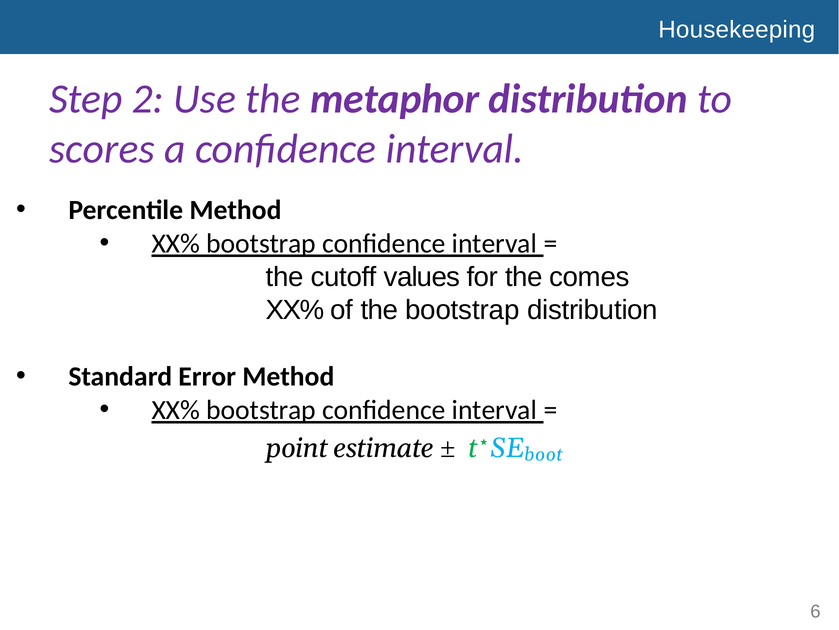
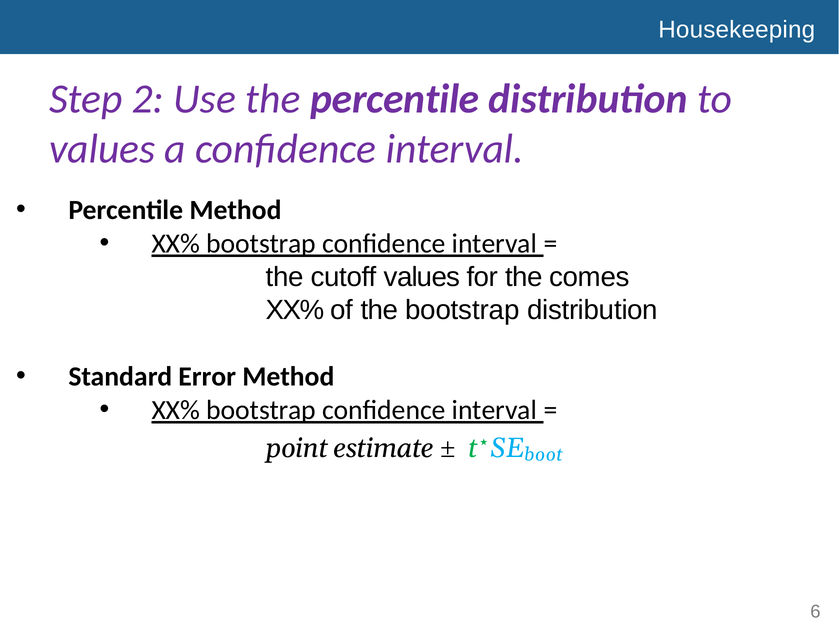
the metaphor: metaphor -> percentile (395, 99)
scores: scores -> values (102, 149)
